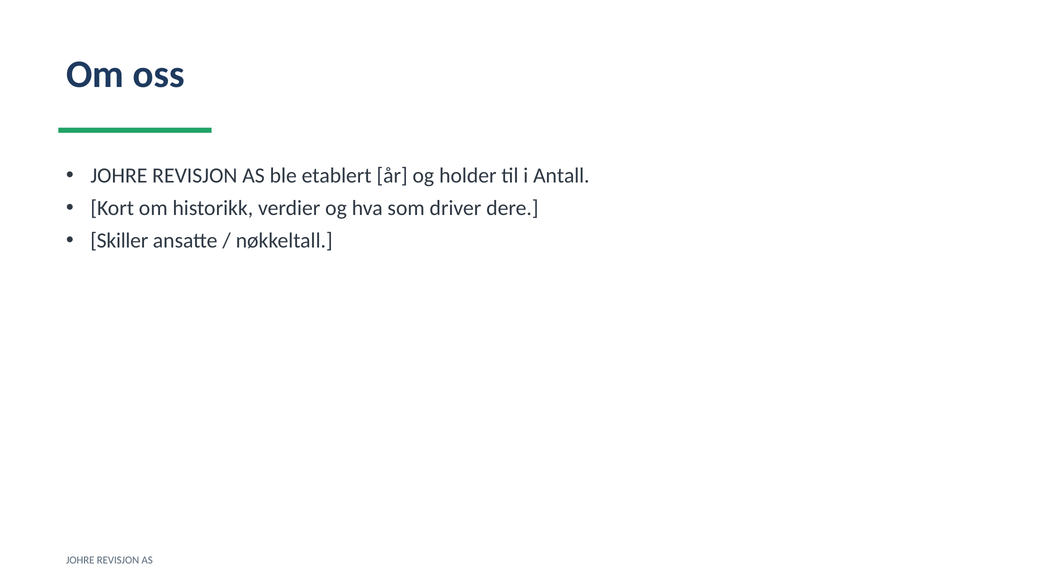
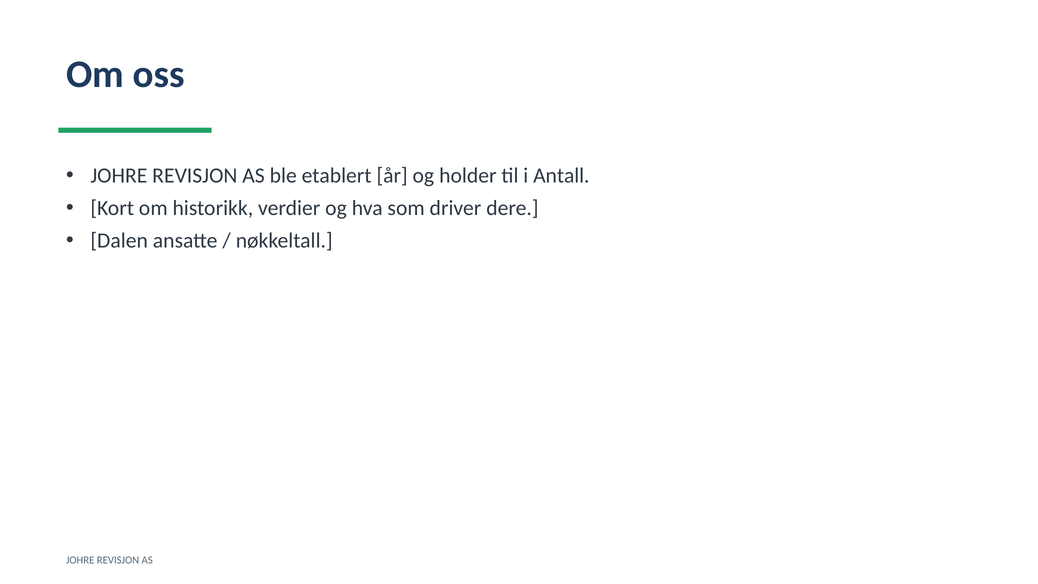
Skiller: Skiller -> Dalen (119, 241)
